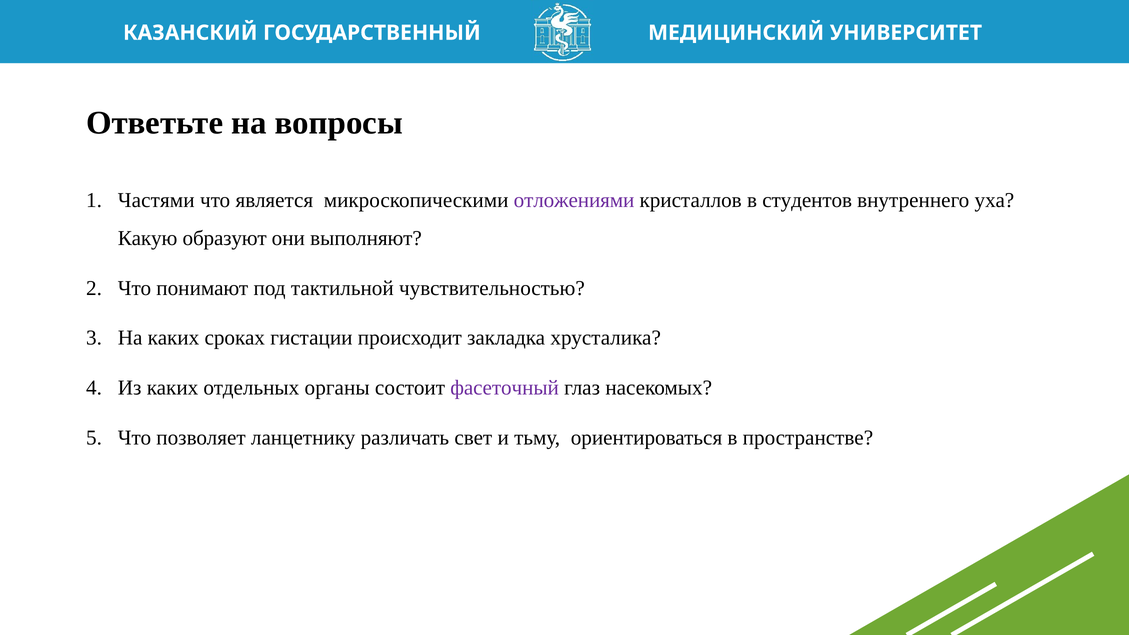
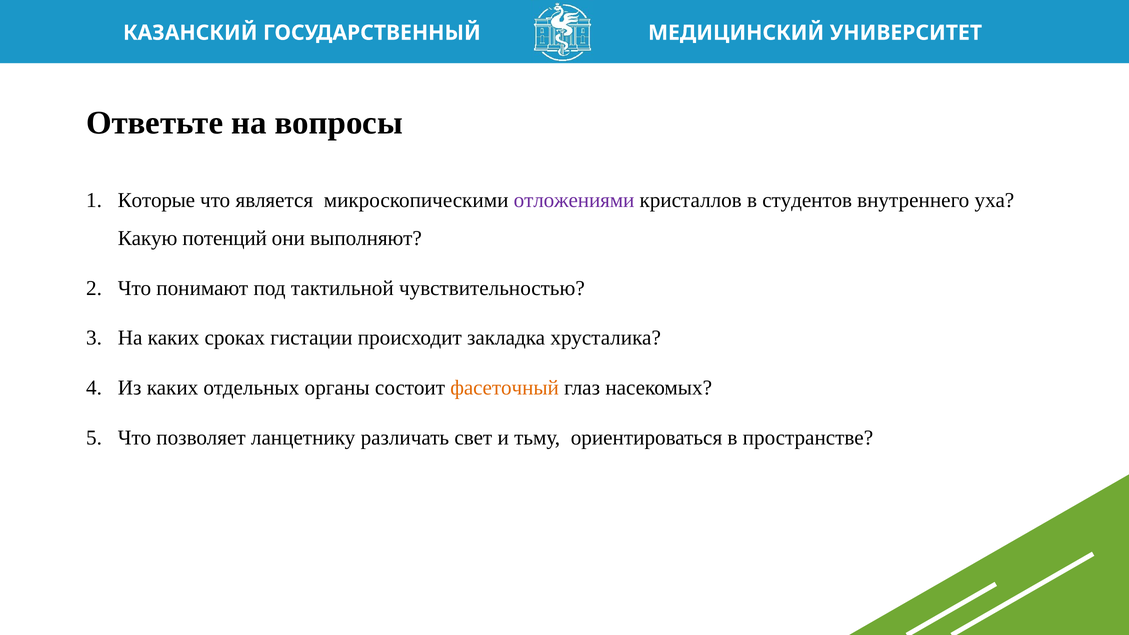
Частями: Частями -> Которые (156, 200)
образуют: образуют -> потенций (225, 238)
фасеточный colour: purple -> orange (505, 388)
